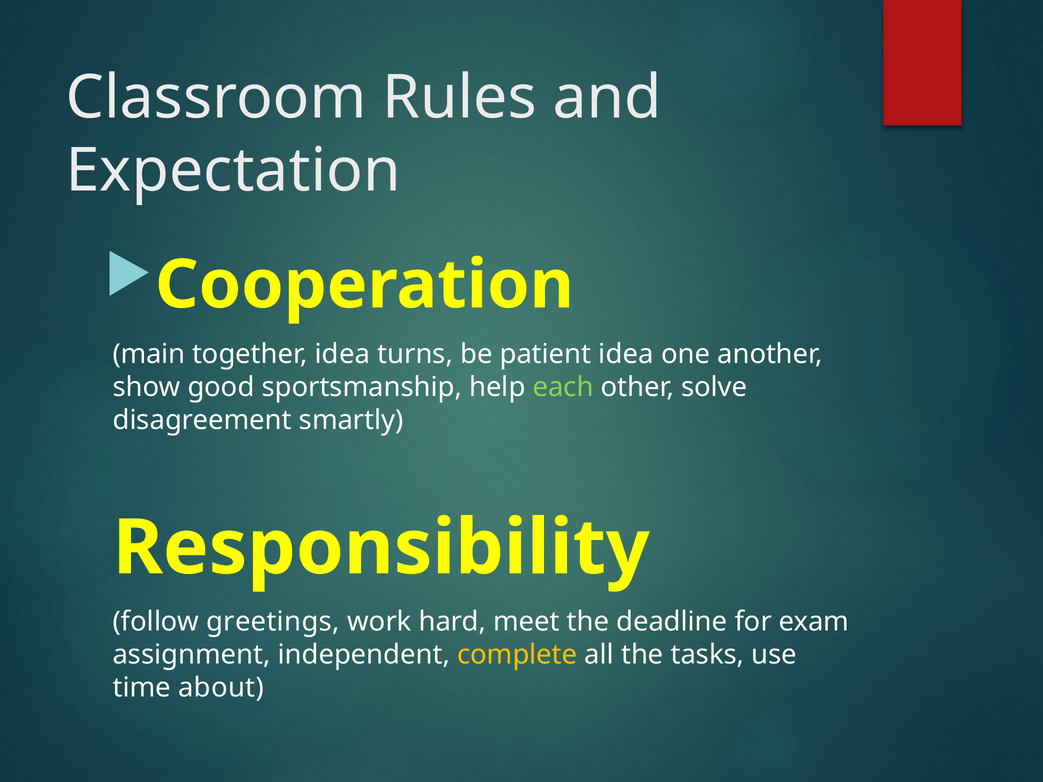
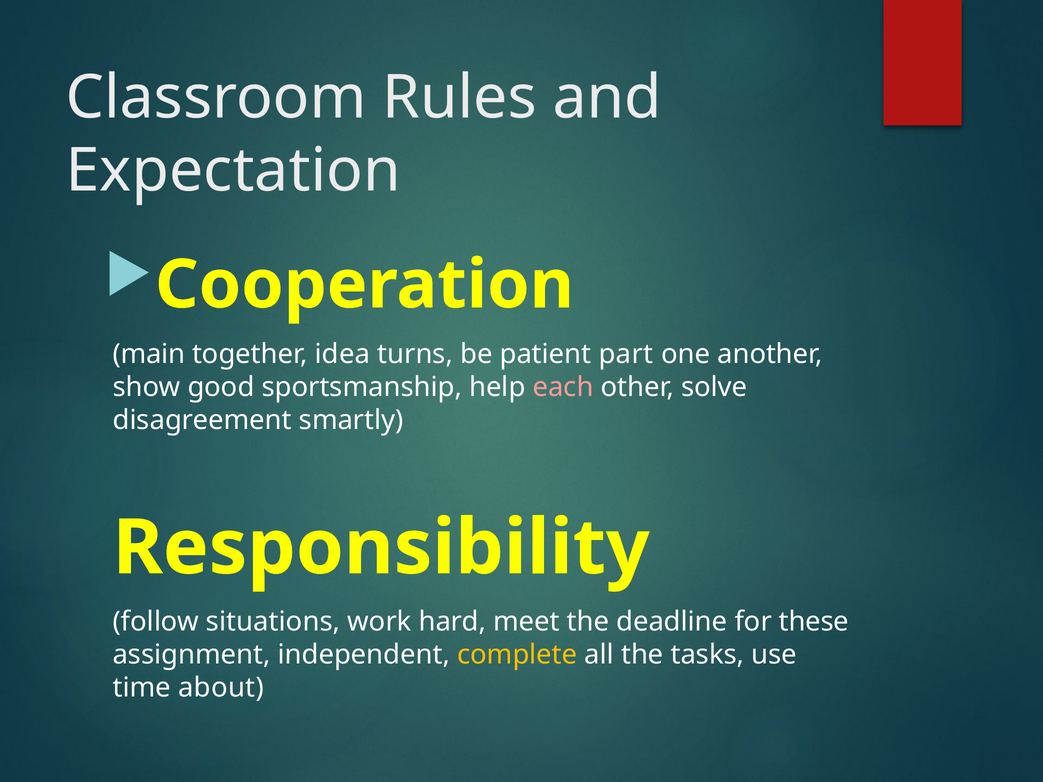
patient idea: idea -> part (626, 354)
each colour: light green -> pink (563, 387)
greetings: greetings -> situations (273, 622)
exam: exam -> these (814, 622)
